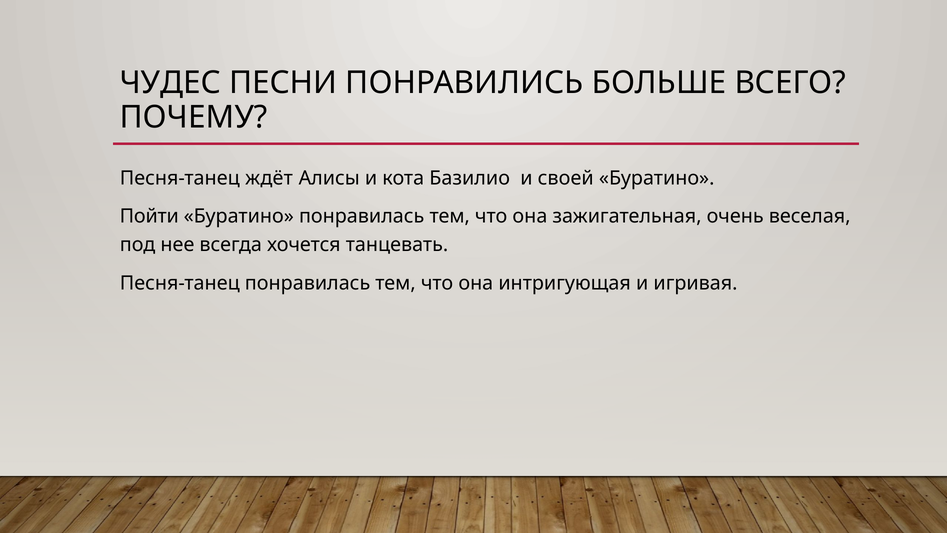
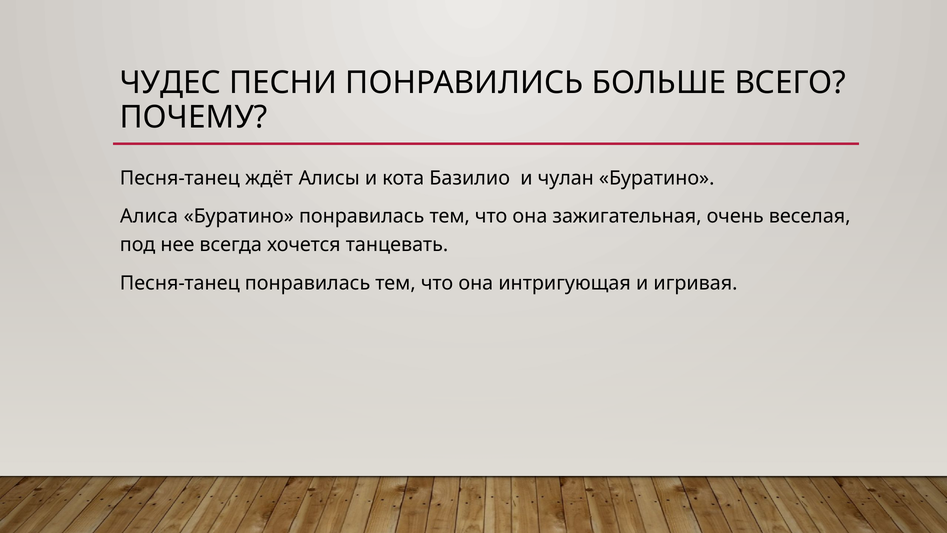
своей: своей -> чулан (566, 178)
Пойти: Пойти -> Алиса (149, 216)
